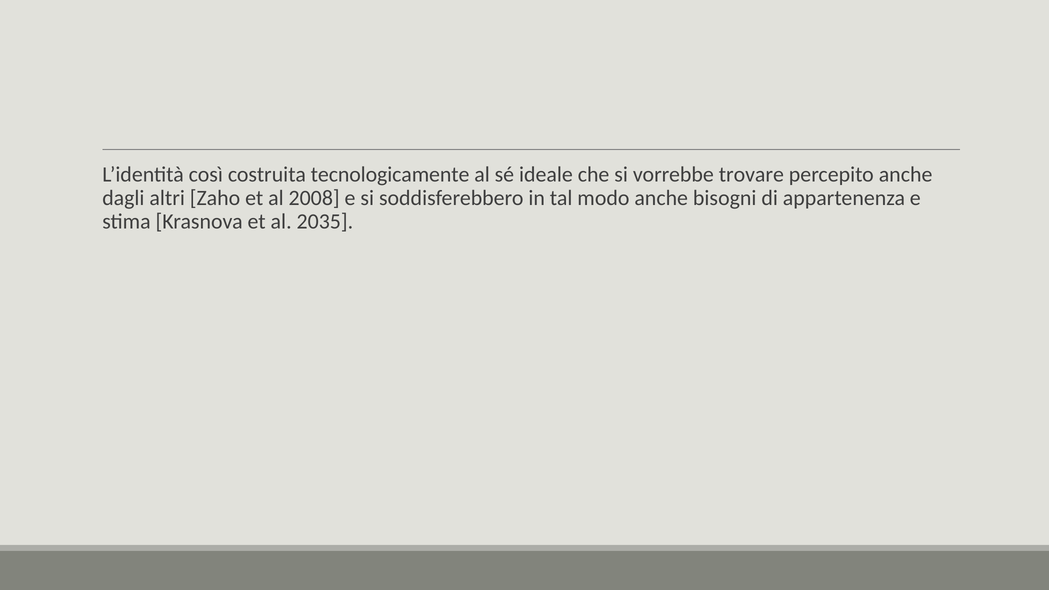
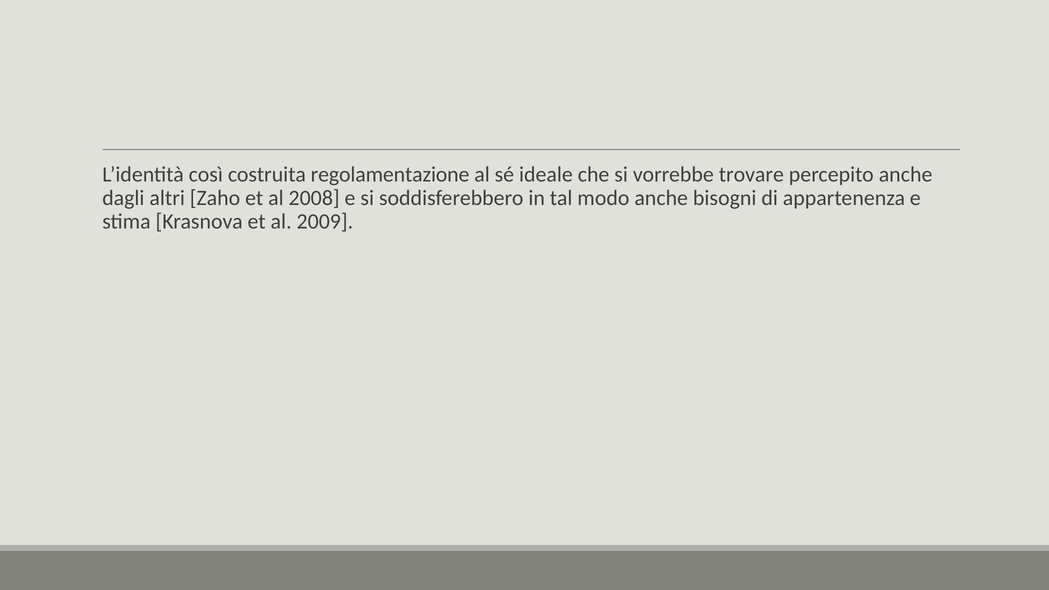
tecnologicamente: tecnologicamente -> regolamentazione (390, 174)
2035: 2035 -> 2009 (325, 222)
